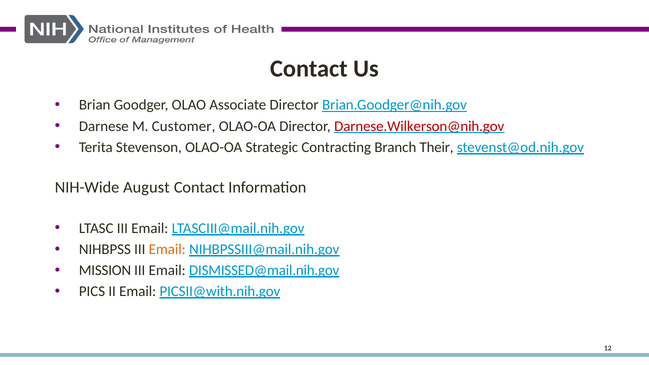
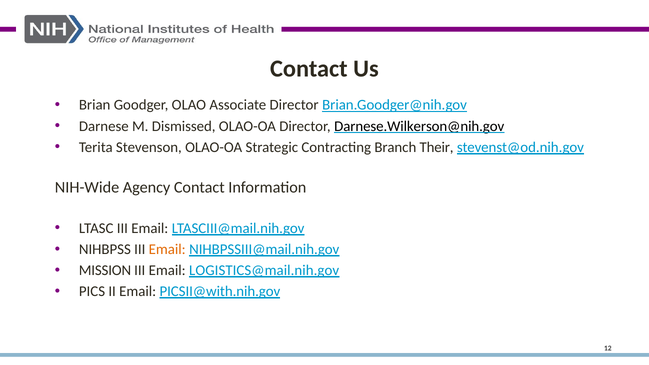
Customer: Customer -> Dismissed (184, 126)
Darnese.Wilkerson@nih.gov colour: red -> black (419, 126)
August: August -> Agency (147, 187)
DISMISSED@mail.nih.gov: DISMISSED@mail.nih.gov -> LOGISTICS@mail.nih.gov (264, 270)
